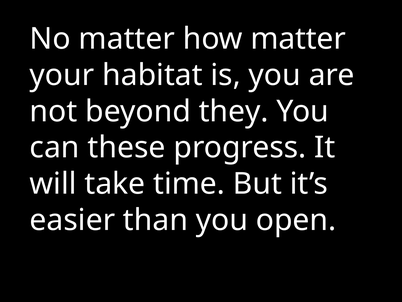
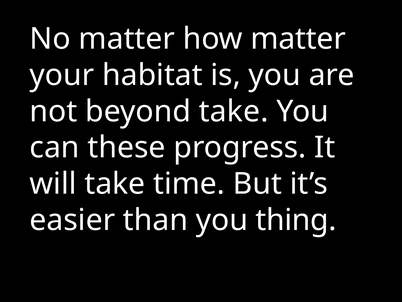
beyond they: they -> take (234, 111)
open: open -> thing (296, 220)
